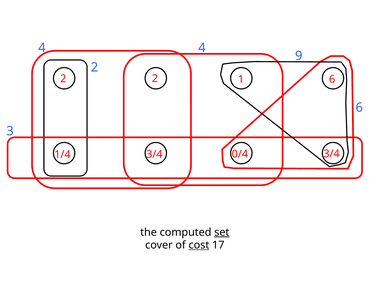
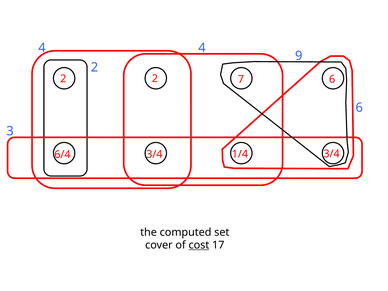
1: 1 -> 7 (241, 79)
1/4: 1/4 -> 6/4 (62, 155)
0/4: 0/4 -> 1/4 (240, 154)
set underline: present -> none (222, 232)
